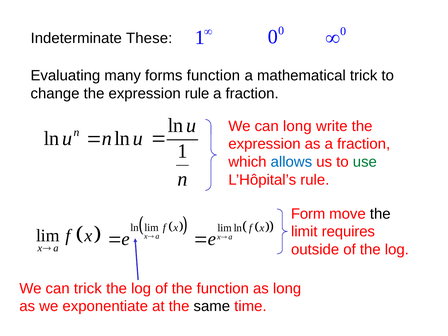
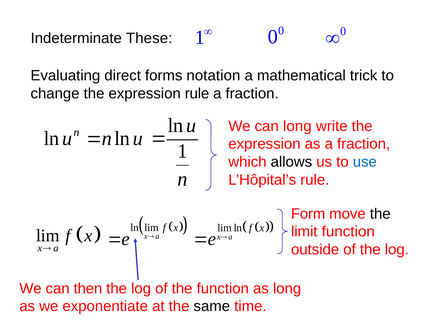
many: many -> direct (123, 76)
forms function: function -> notation (213, 76)
allows colour: blue -> black (291, 162)
use colour: green -> blue (365, 162)
limit requires: requires -> function (348, 232)
can trick: trick -> then (88, 288)
